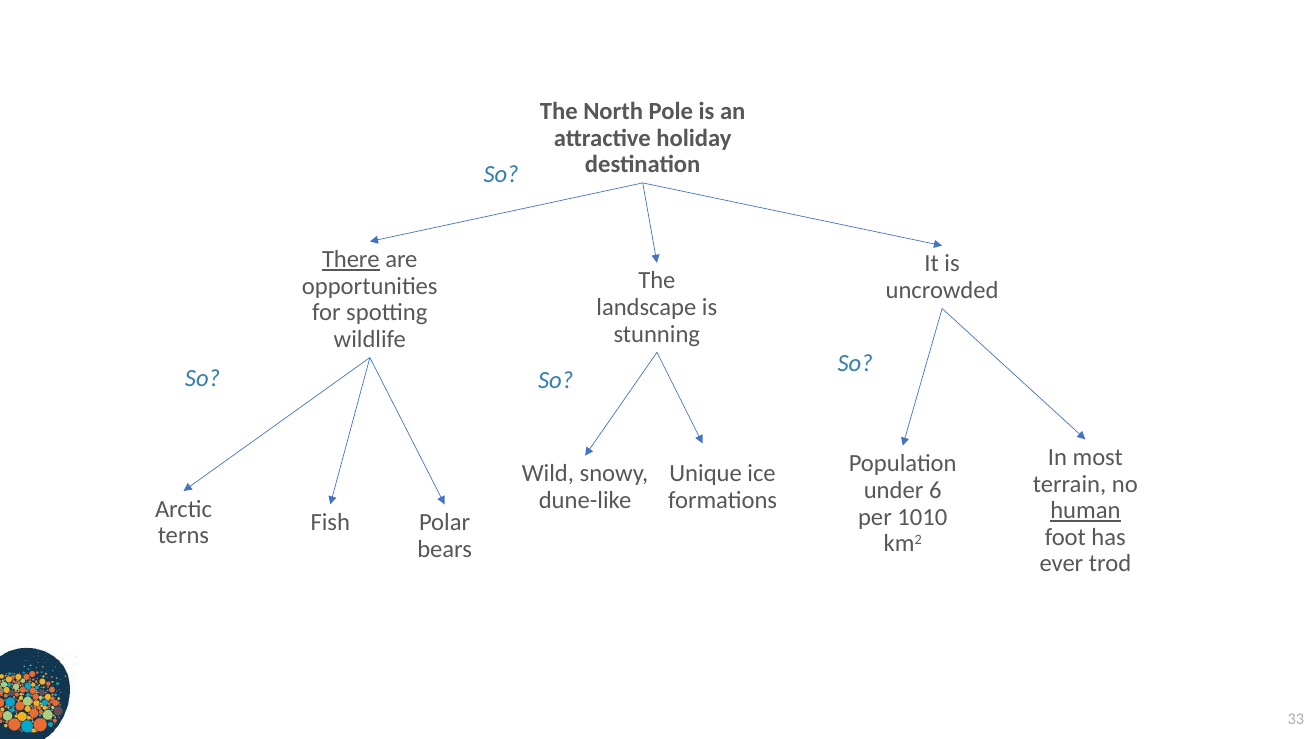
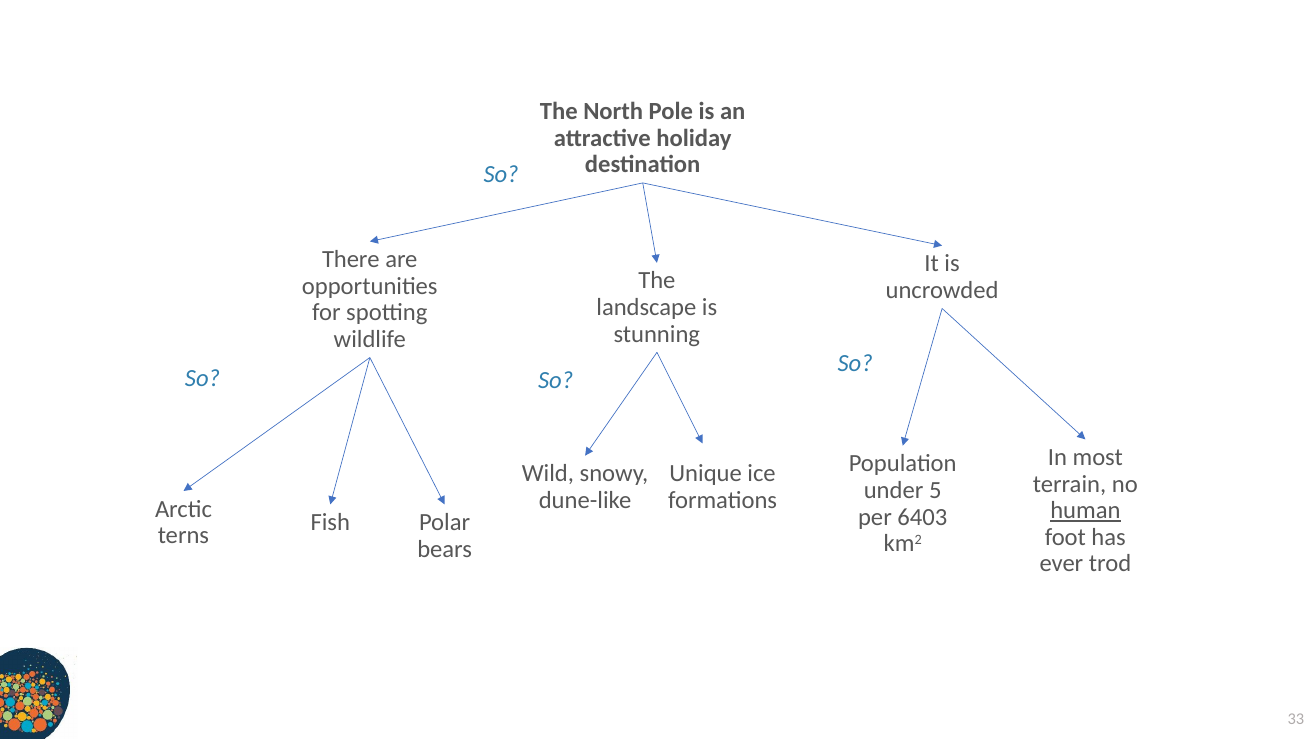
There underline: present -> none (351, 259)
6: 6 -> 5 (935, 490)
1010: 1010 -> 6403 (922, 517)
